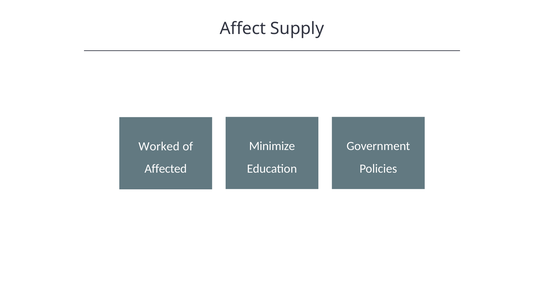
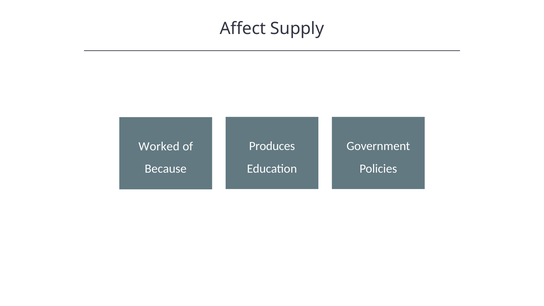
Minimize: Minimize -> Produces (272, 146)
Affected: Affected -> Because (166, 169)
